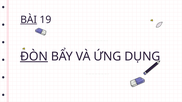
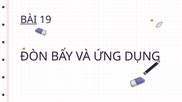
ĐÒN underline: present -> none (34, 57)
